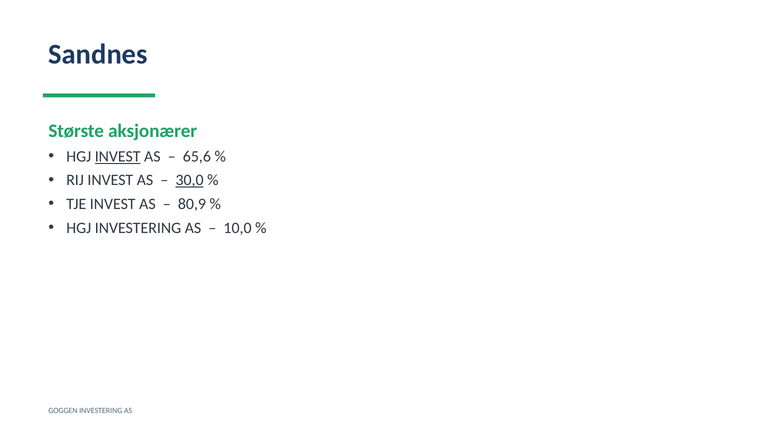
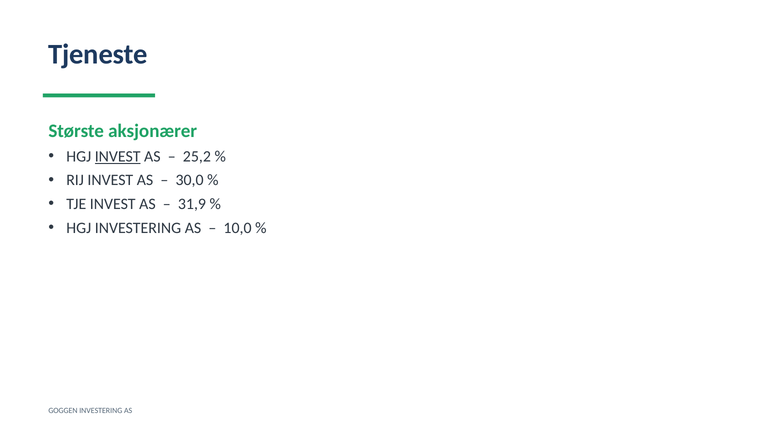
Sandnes: Sandnes -> Tjeneste (98, 54)
65,6: 65,6 -> 25,2 (197, 156)
30,0 underline: present -> none (190, 180)
80,9: 80,9 -> 31,9 (192, 204)
